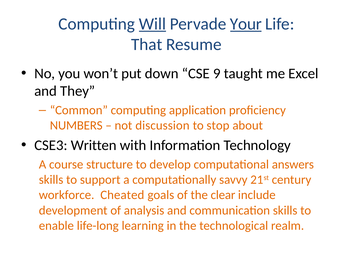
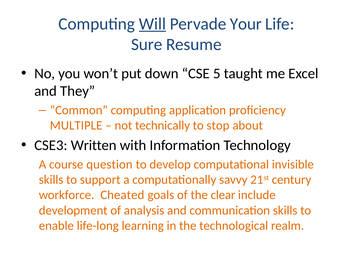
Your underline: present -> none (246, 24)
That: That -> Sure (147, 44)
9: 9 -> 5 (217, 73)
NUMBERS: NUMBERS -> MULTIPLE (76, 125)
discussion: discussion -> technically (163, 125)
structure: structure -> question (109, 164)
answers: answers -> invisible (293, 164)
